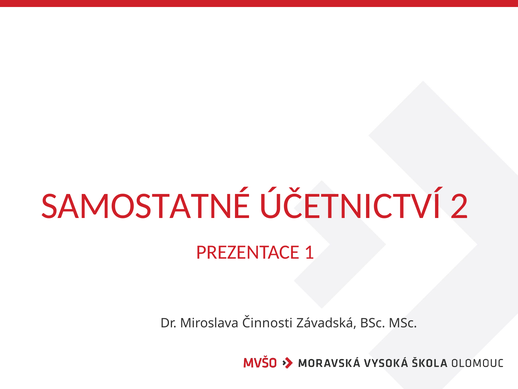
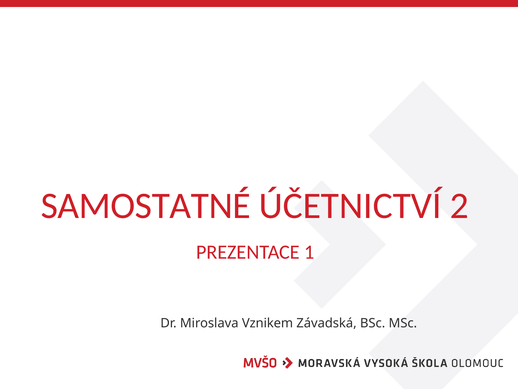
Činnosti: Činnosti -> Vznikem (267, 323)
